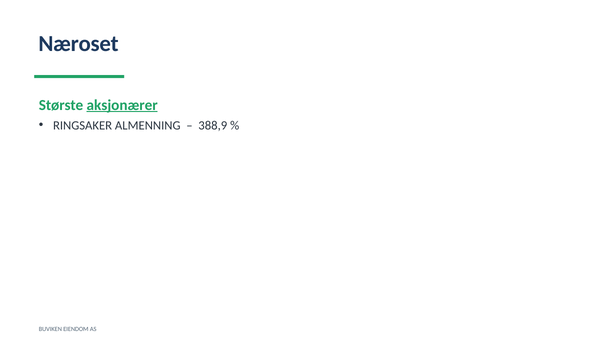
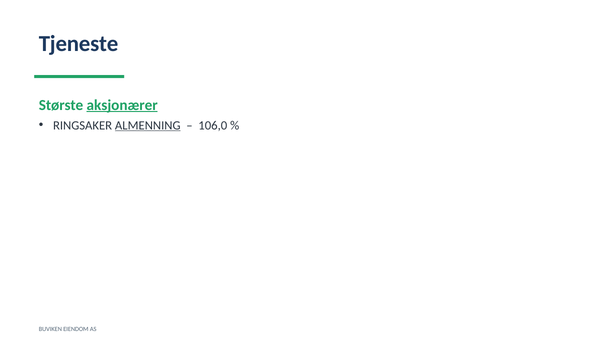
Næroset: Næroset -> Tjeneste (79, 43)
ALMENNING underline: none -> present (148, 125)
388,9: 388,9 -> 106,0 (213, 125)
